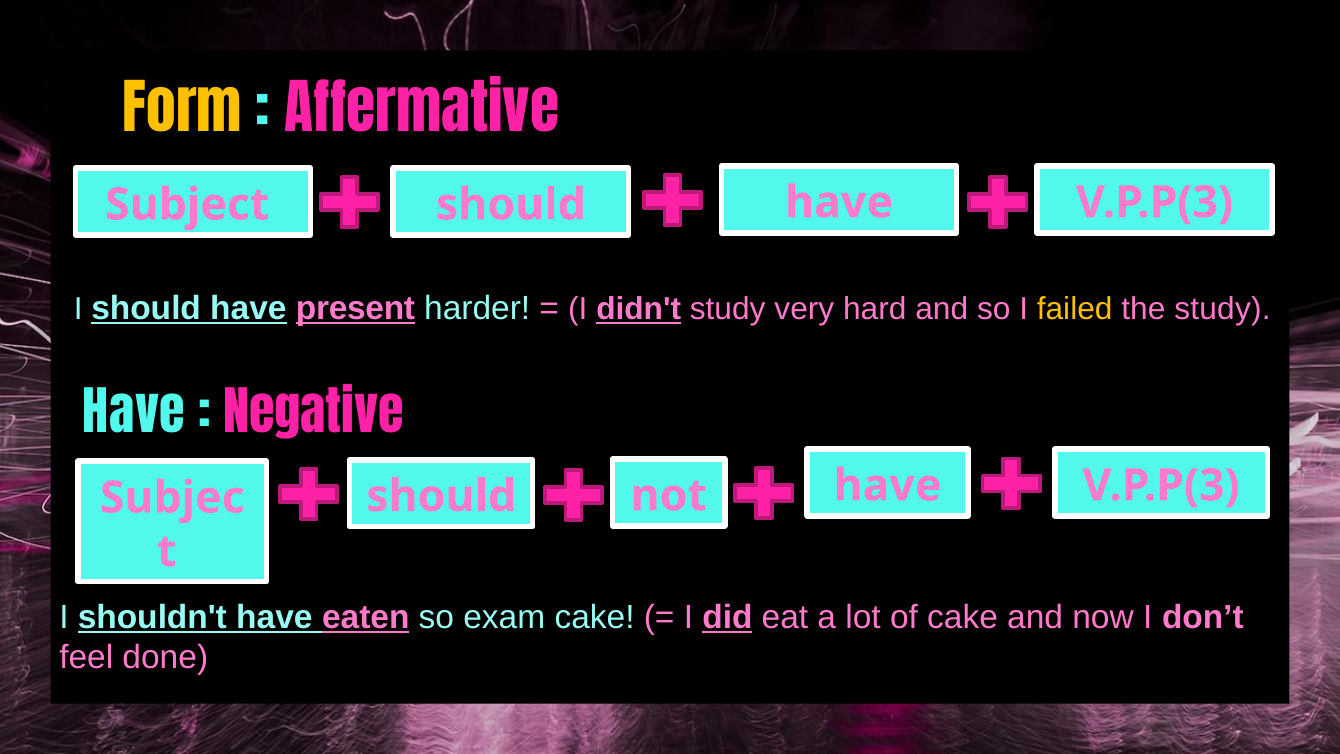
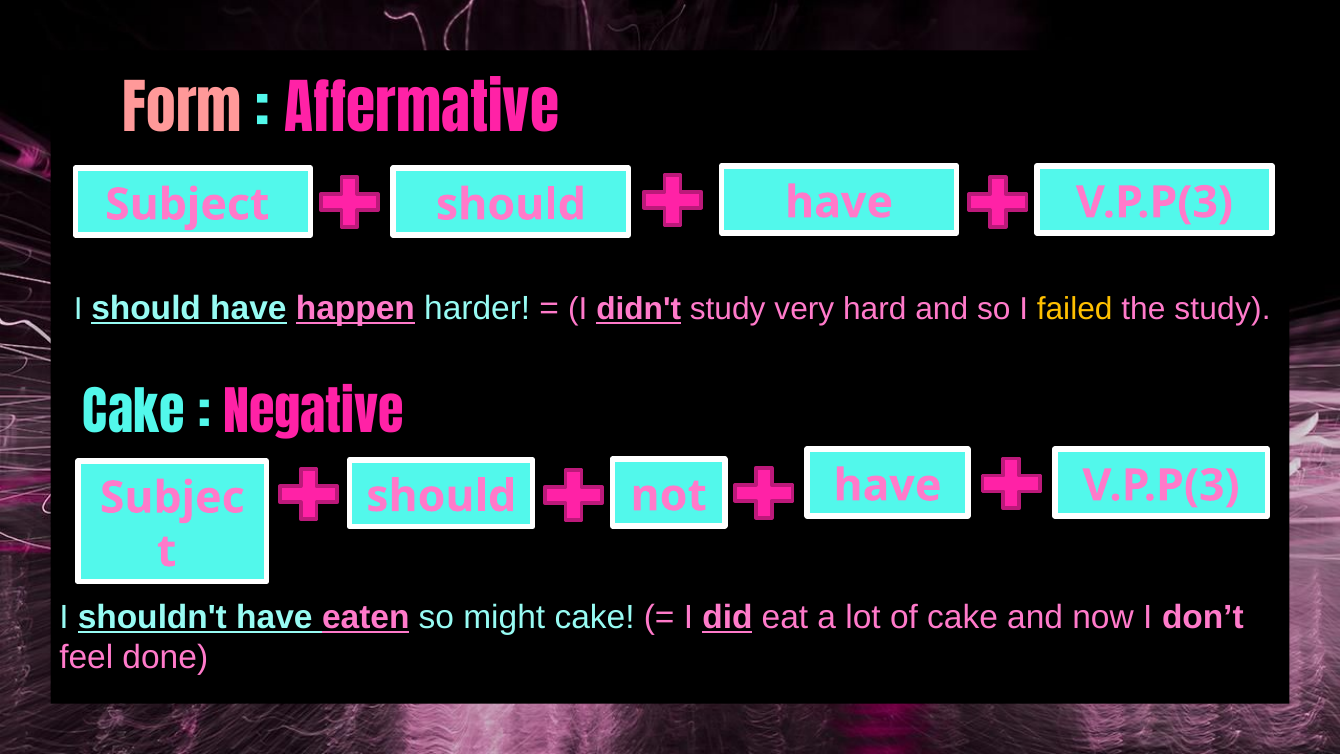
Form colour: yellow -> pink (182, 112)
present: present -> happen (355, 308)
Have: Have -> Cake (134, 415)
exam: exam -> might (504, 617)
